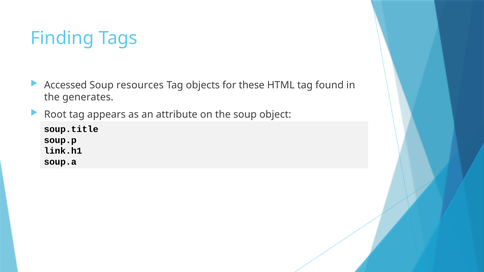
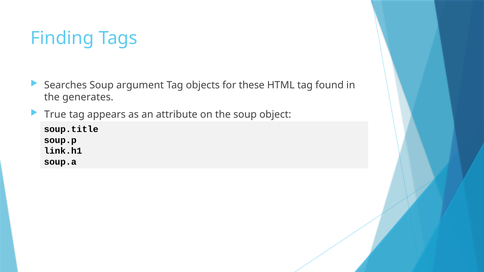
Accessed: Accessed -> Searches (65, 85)
resources: resources -> argument (140, 85)
Root: Root -> True (55, 114)
